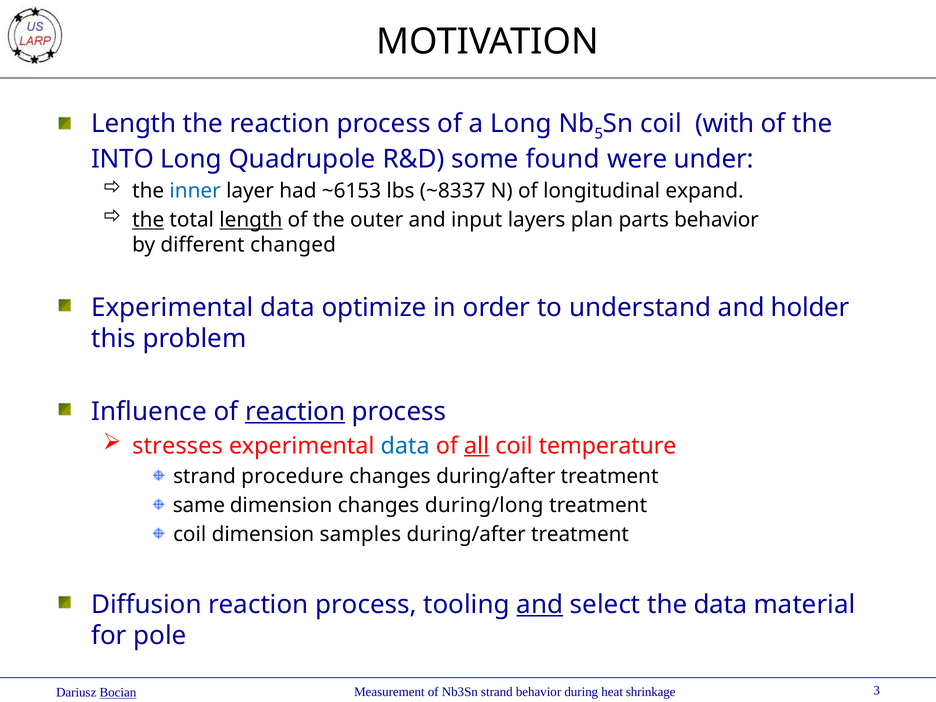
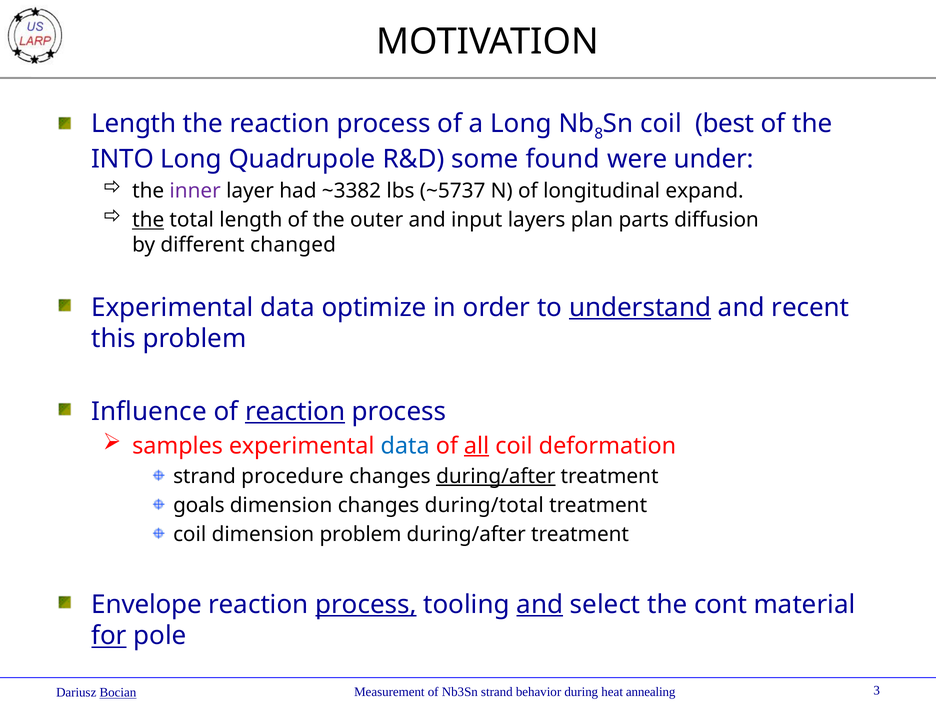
5: 5 -> 8 (599, 134)
with: with -> best (725, 124)
inner colour: blue -> purple (195, 191)
~6153: ~6153 -> ~3382 (351, 191)
~8337: ~8337 -> ~5737 (453, 191)
length underline: present -> none (251, 220)
parts behavior: behavior -> diffusion (716, 220)
understand underline: none -> present (640, 308)
holder: holder -> recent (810, 308)
stresses: stresses -> samples (178, 446)
temperature: temperature -> deformation (607, 446)
during/after underline: none -> present (496, 476)
same: same -> goals (199, 505)
during/long: during/long -> during/total (484, 505)
dimension samples: samples -> problem (361, 535)
Diffusion: Diffusion -> Envelope (147, 605)
process underline: none -> present (366, 605)
the data: data -> cont (721, 605)
for underline: none -> present (109, 636)
shrinkage: shrinkage -> annealing (651, 692)
